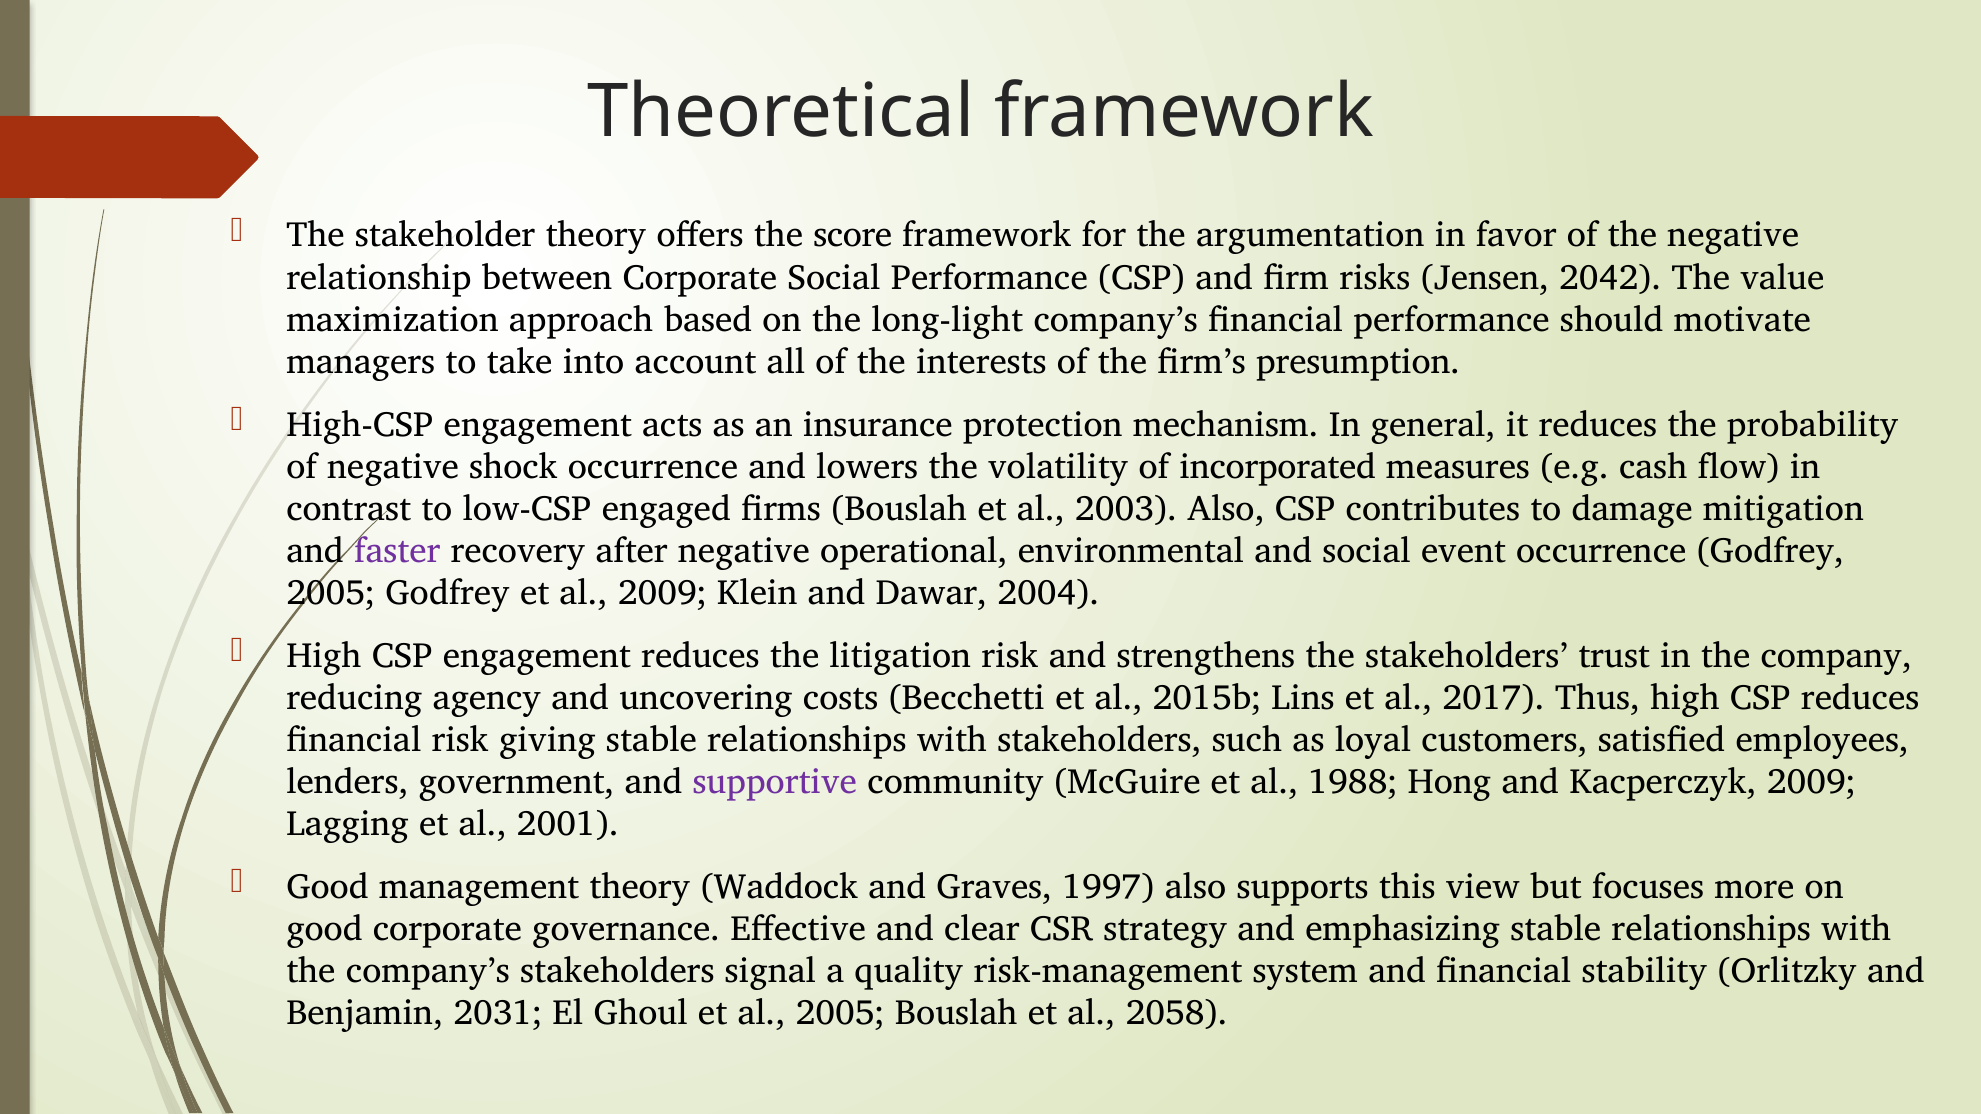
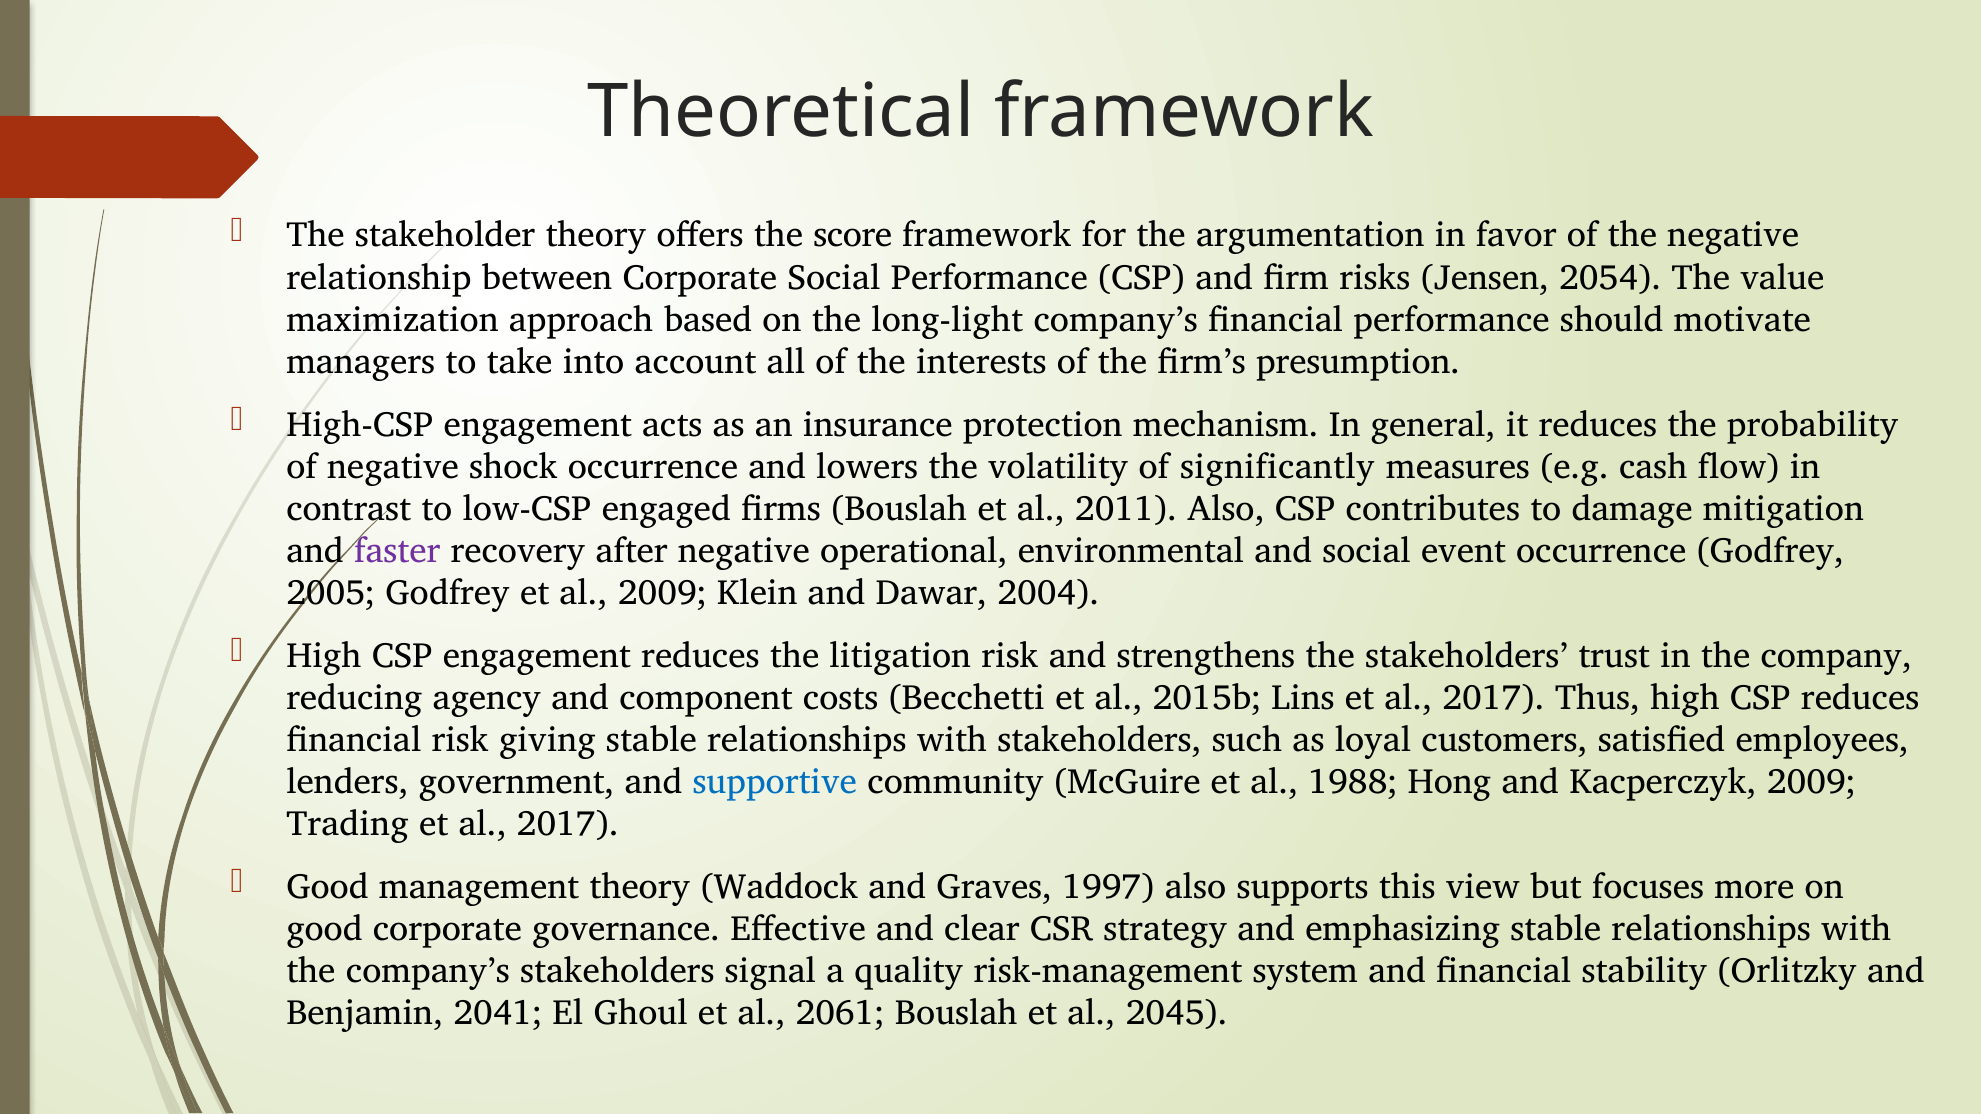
2042: 2042 -> 2054 (1610, 278)
incorporated: incorporated -> significantly (1277, 467)
2003: 2003 -> 2011 (1126, 509)
uncovering: uncovering -> component (706, 698)
supportive colour: purple -> blue (775, 782)
Lagging: Lagging -> Trading (347, 824)
2001: 2001 -> 2017 (568, 824)
2031: 2031 -> 2041 (498, 1013)
al 2005: 2005 -> 2061 (840, 1013)
2058: 2058 -> 2045 (1177, 1013)
